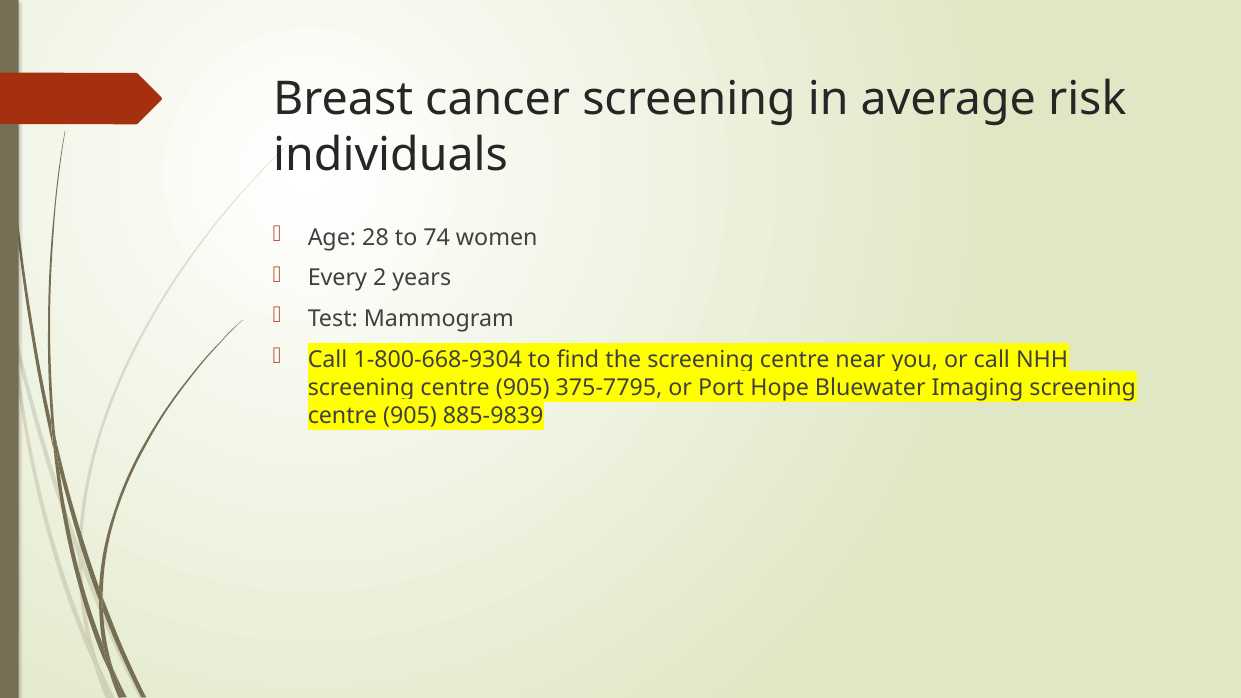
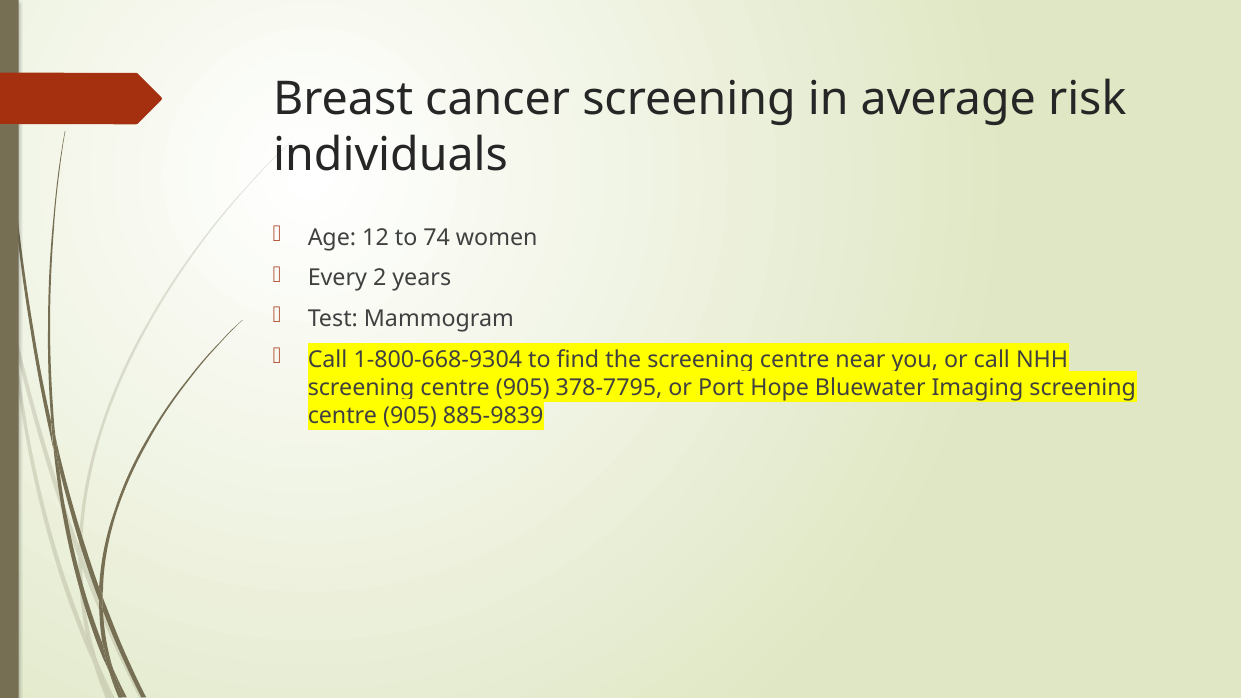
28: 28 -> 12 (376, 237)
375-7795: 375-7795 -> 378-7795 (609, 388)
